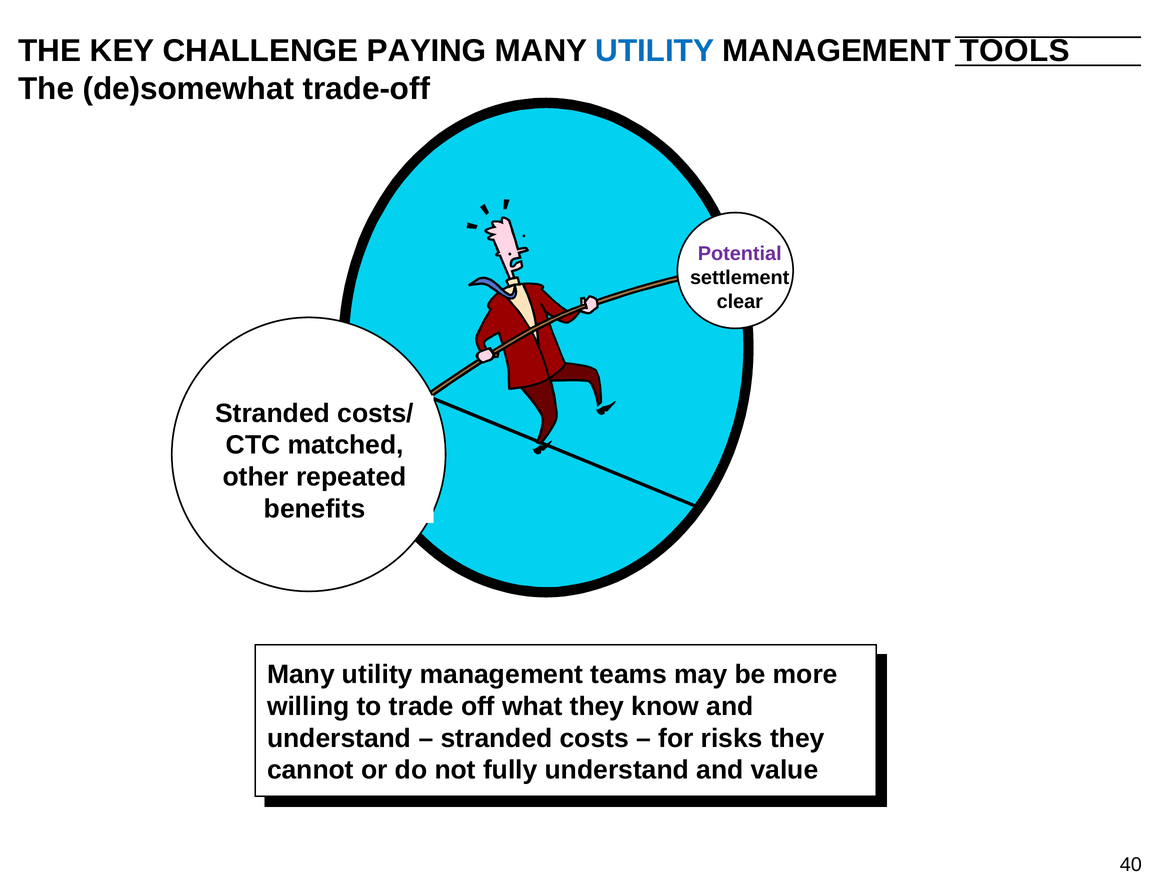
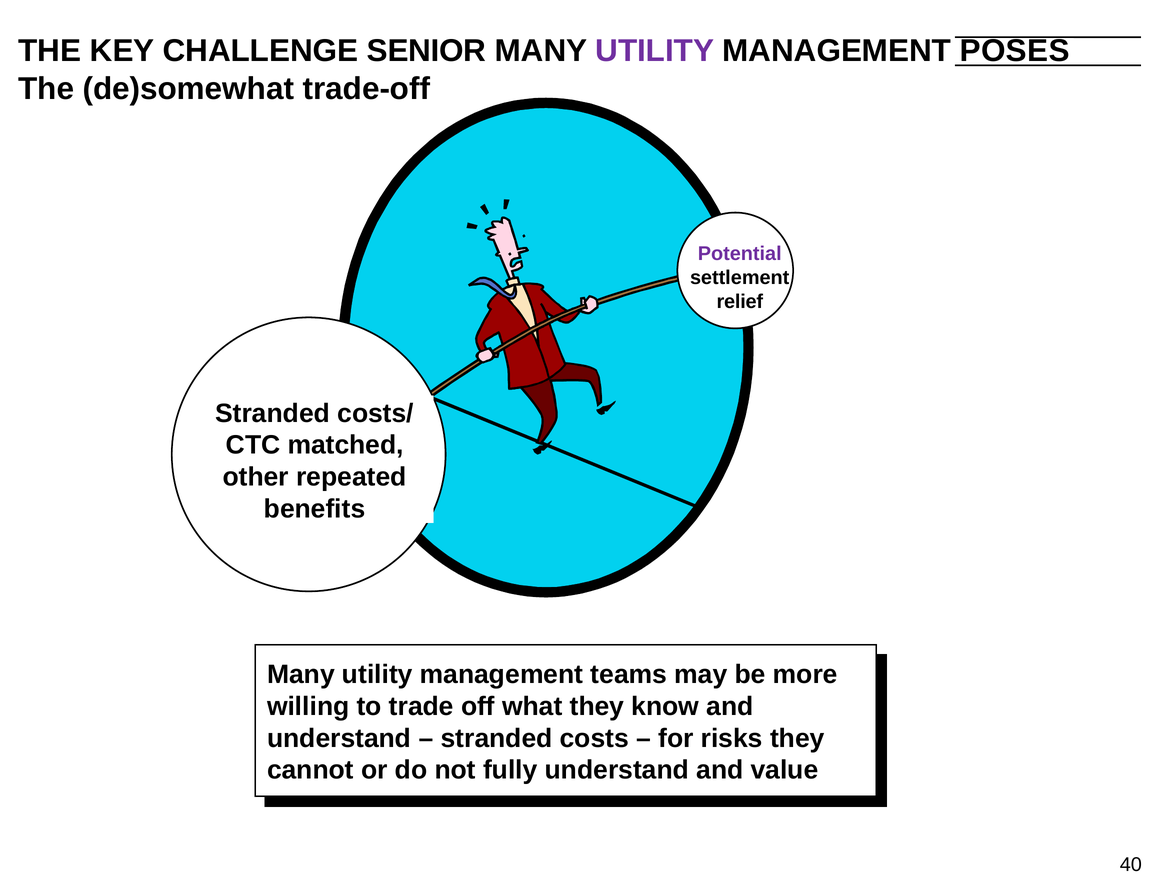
PAYING: PAYING -> SENIOR (427, 51)
UTILITY colour: blue -> purple (655, 51)
TOOLS: TOOLS -> POSES (1015, 51)
clear: clear -> relief (740, 301)
